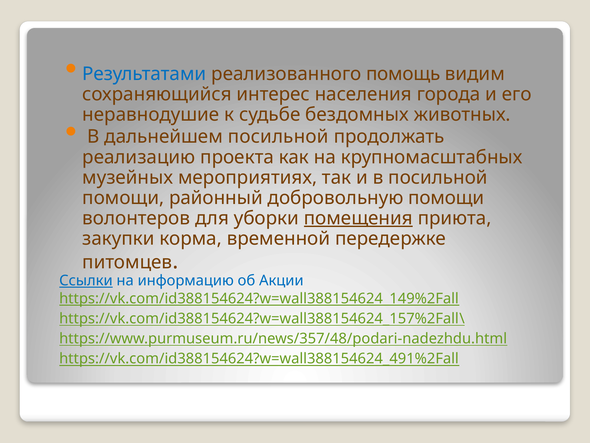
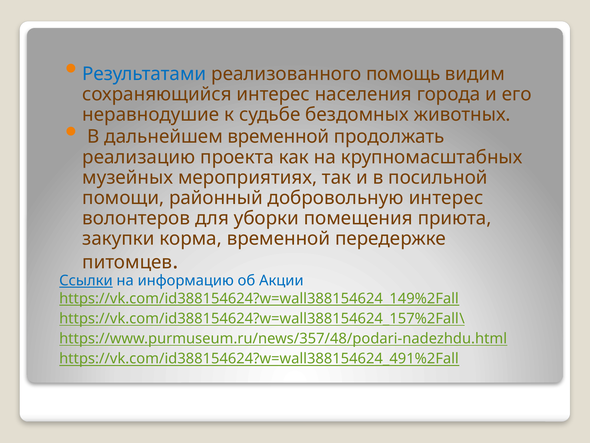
дальнейшем посильной: посильной -> временной (278, 137)
добровольную помощи: помощи -> интерес (446, 198)
помещения underline: present -> none (358, 218)
